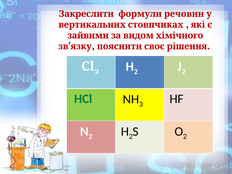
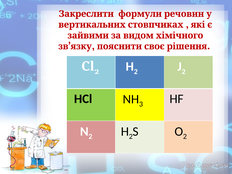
HCl colour: green -> black (83, 99)
